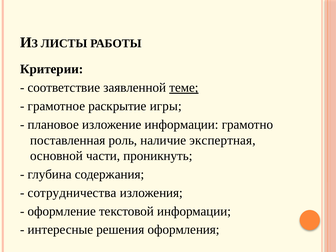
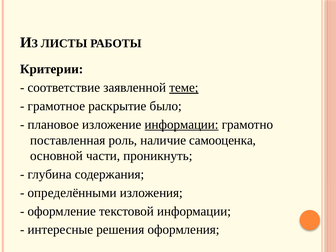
игры: игры -> было (166, 106)
информации underline: none -> present (182, 125)
экспертная: экспертная -> самооценка (223, 140)
сотрудничества: сотрудничества -> определёнными (72, 193)
